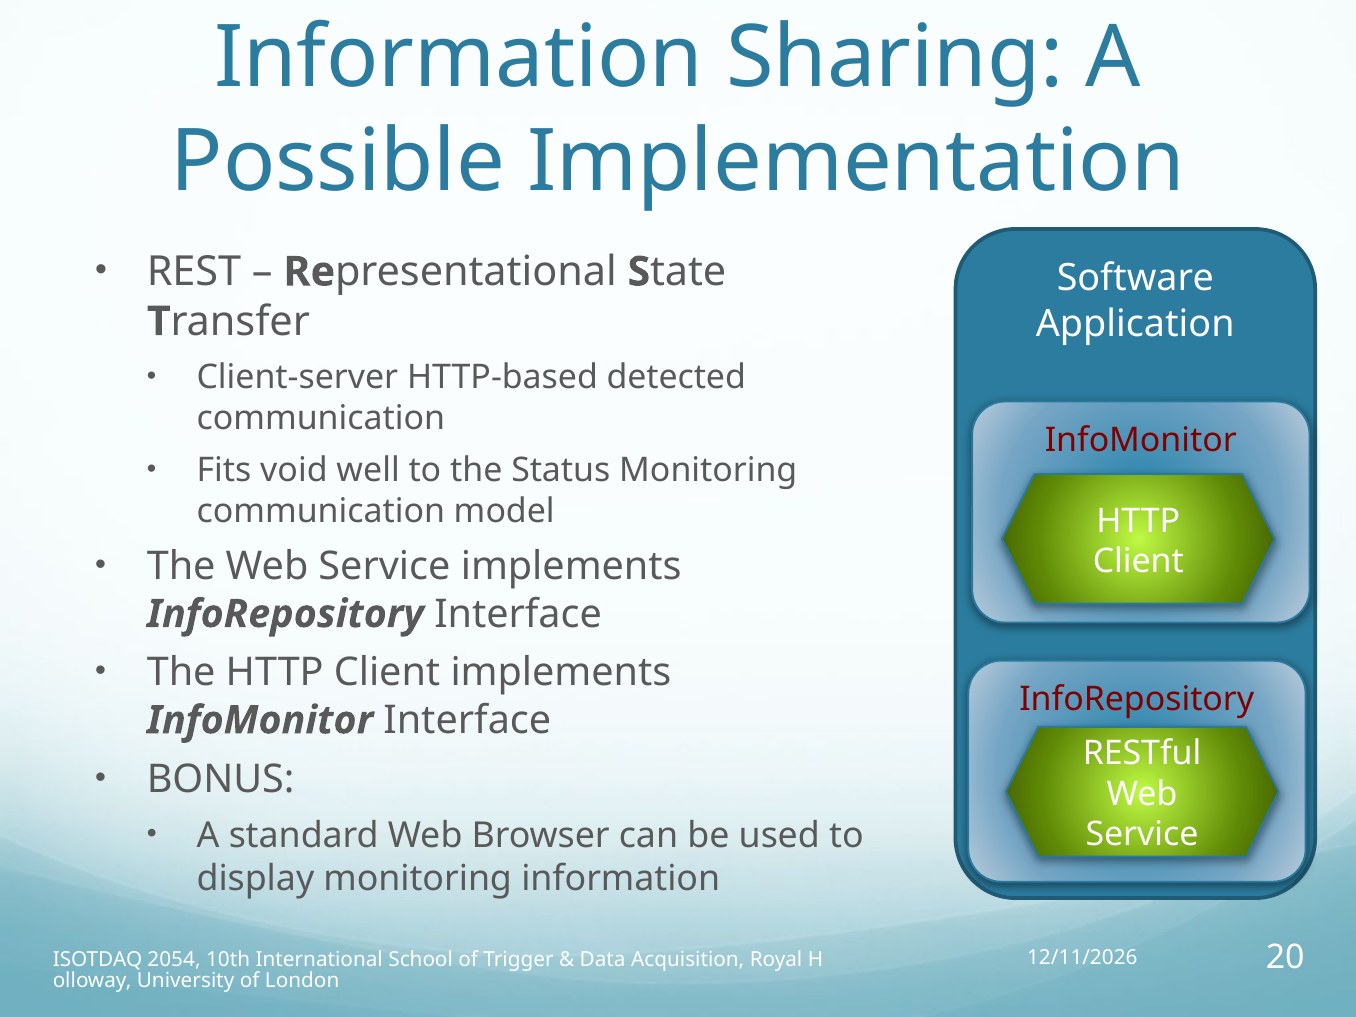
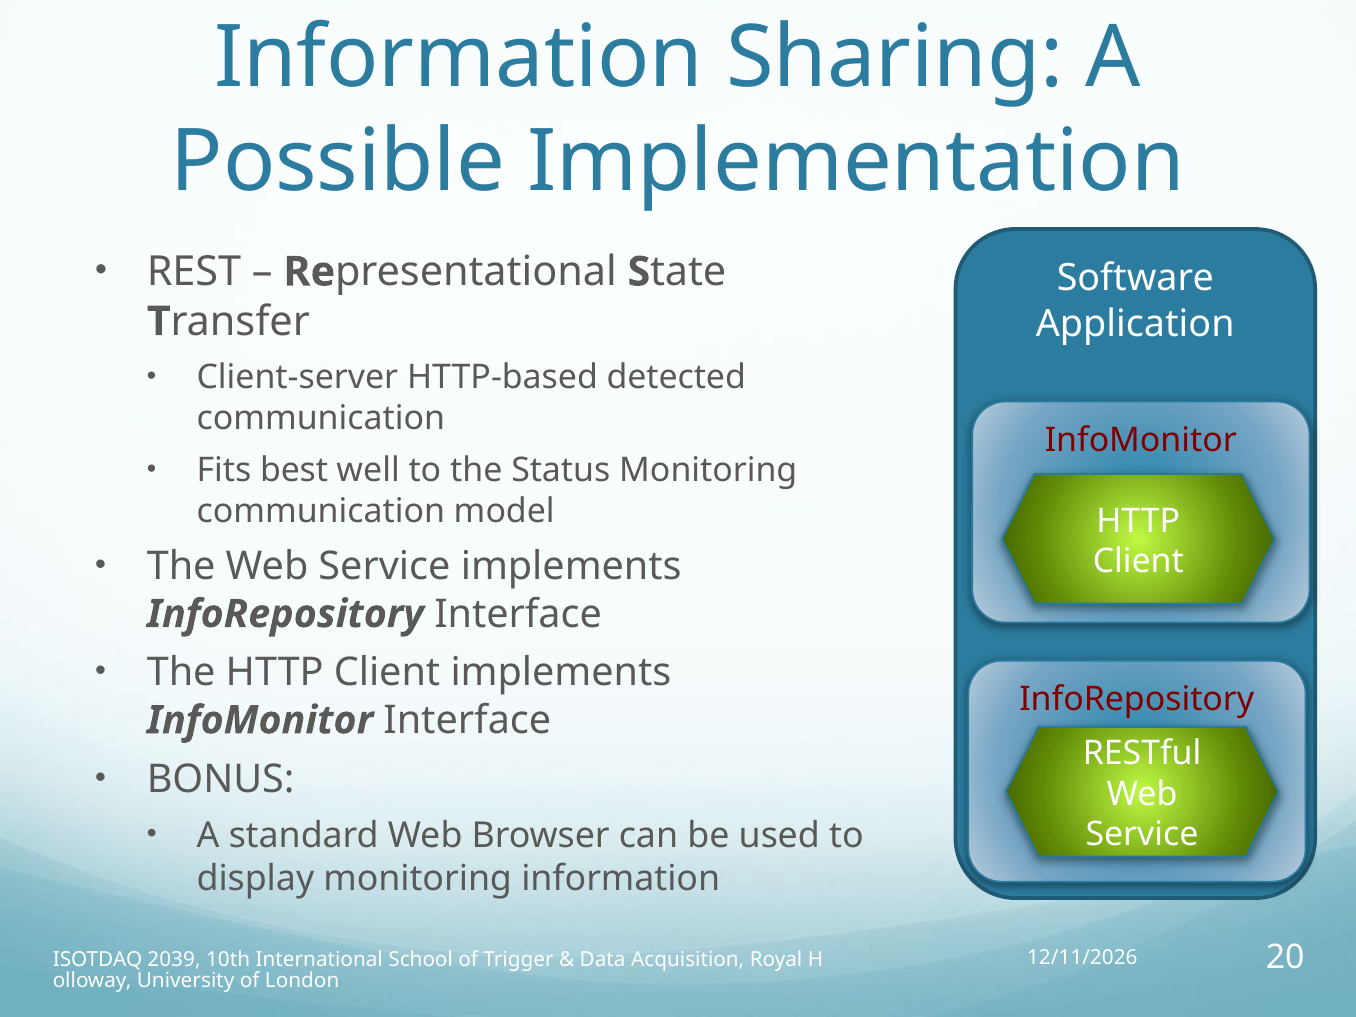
void: void -> best (294, 470)
2054: 2054 -> 2039 (174, 960)
